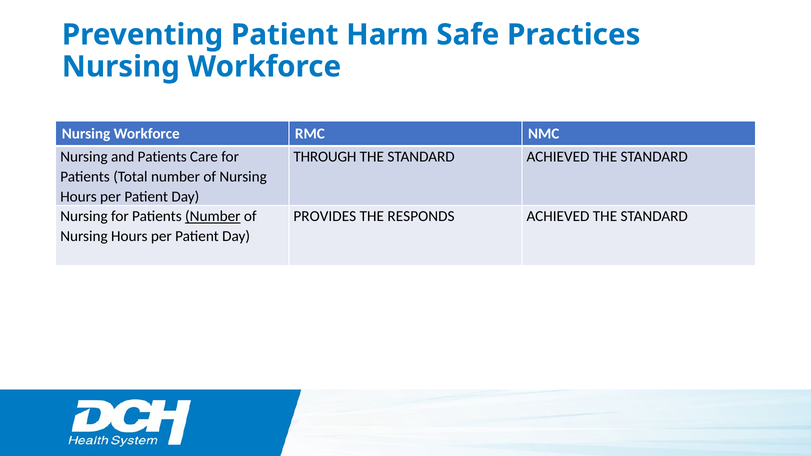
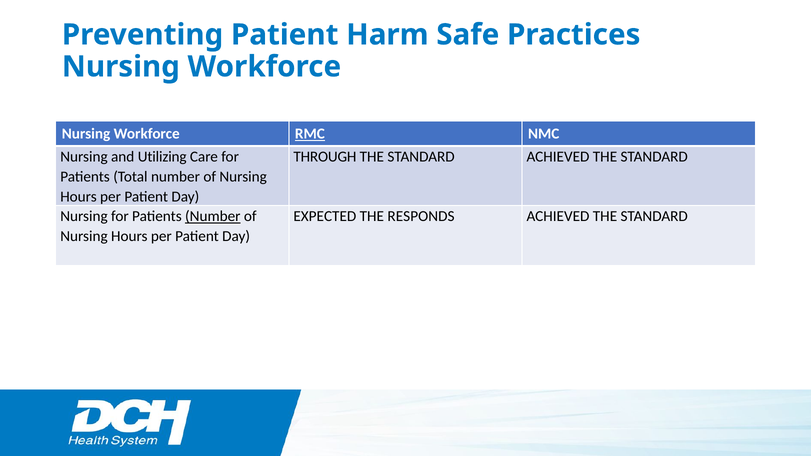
RMC underline: none -> present (310, 134)
and Patients: Patients -> Utilizing (162, 157)
PROVIDES: PROVIDES -> EXPECTED (325, 216)
